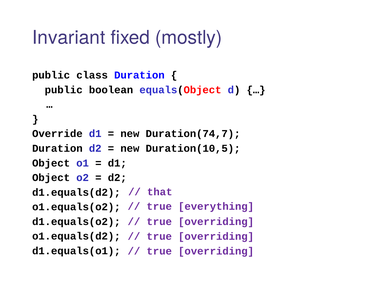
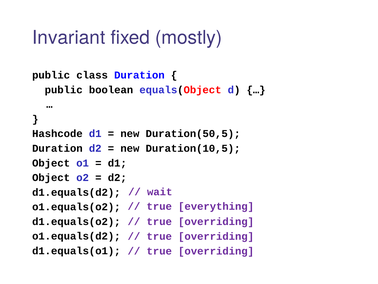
Override: Override -> Hashcode (57, 134)
Duration(74,7: Duration(74,7 -> Duration(50,5 (193, 134)
that: that -> wait (160, 192)
